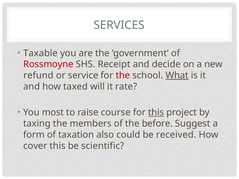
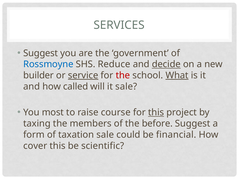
Taxable: Taxable -> Suggest (41, 53)
Rossmoyne colour: red -> blue (48, 64)
Receipt: Receipt -> Reduce (114, 64)
decide underline: none -> present (166, 64)
refund: refund -> builder (39, 75)
service underline: none -> present (83, 75)
taxed: taxed -> called (76, 87)
it rate: rate -> sale (126, 87)
taxation also: also -> sale (105, 135)
received: received -> financial (176, 135)
